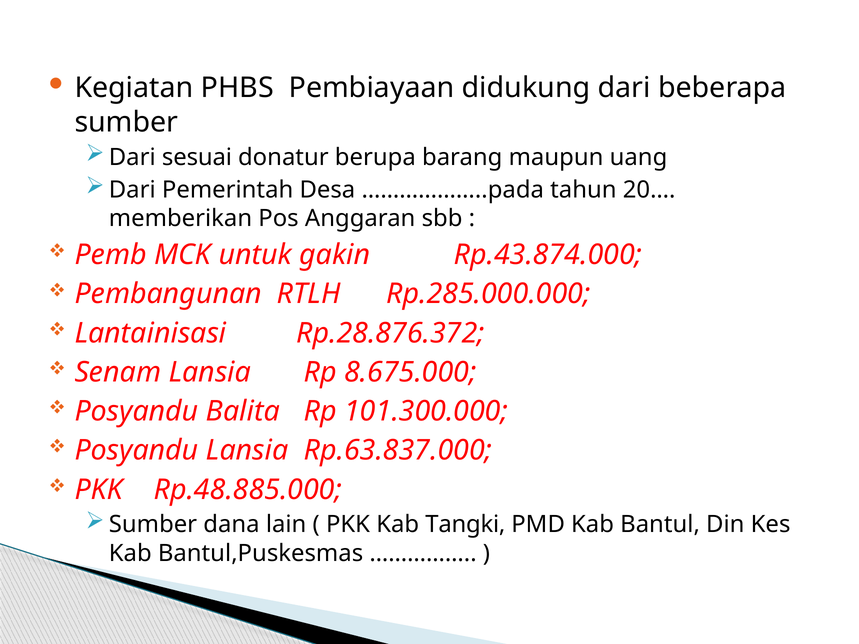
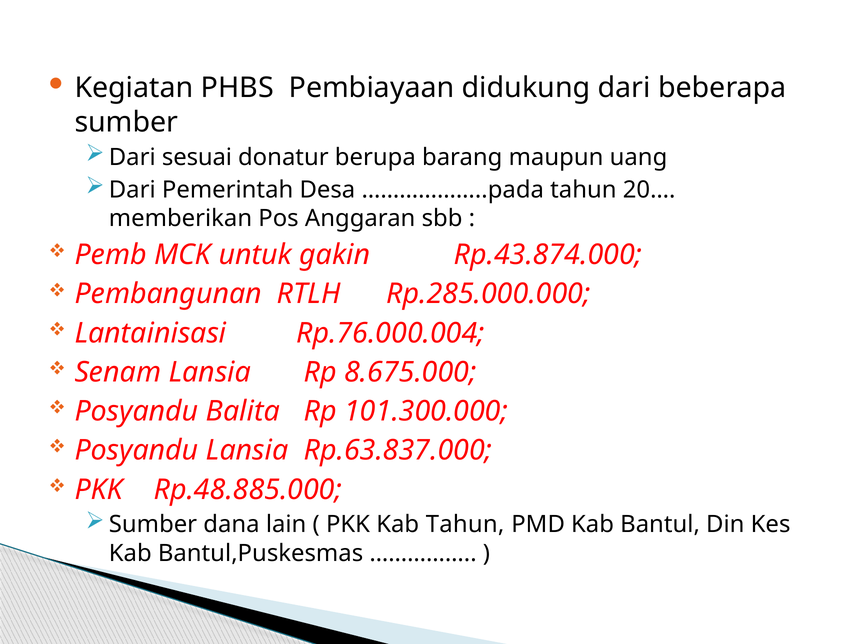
Rp.28.876.372: Rp.28.876.372 -> Rp.76.000.004 (391, 333)
Kab Tangki: Tangki -> Tahun (465, 525)
